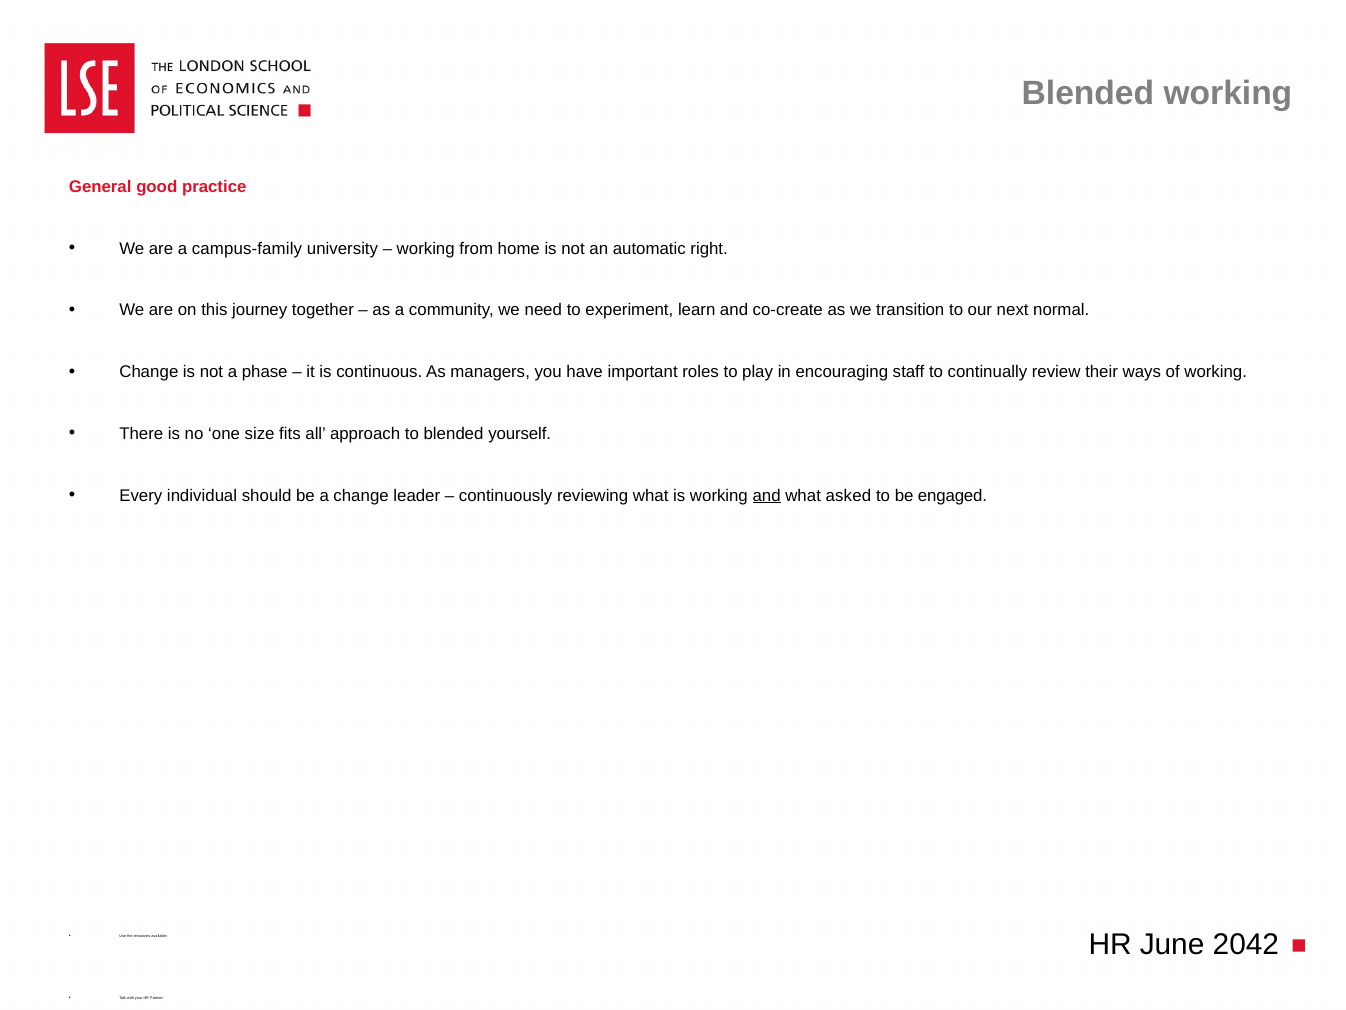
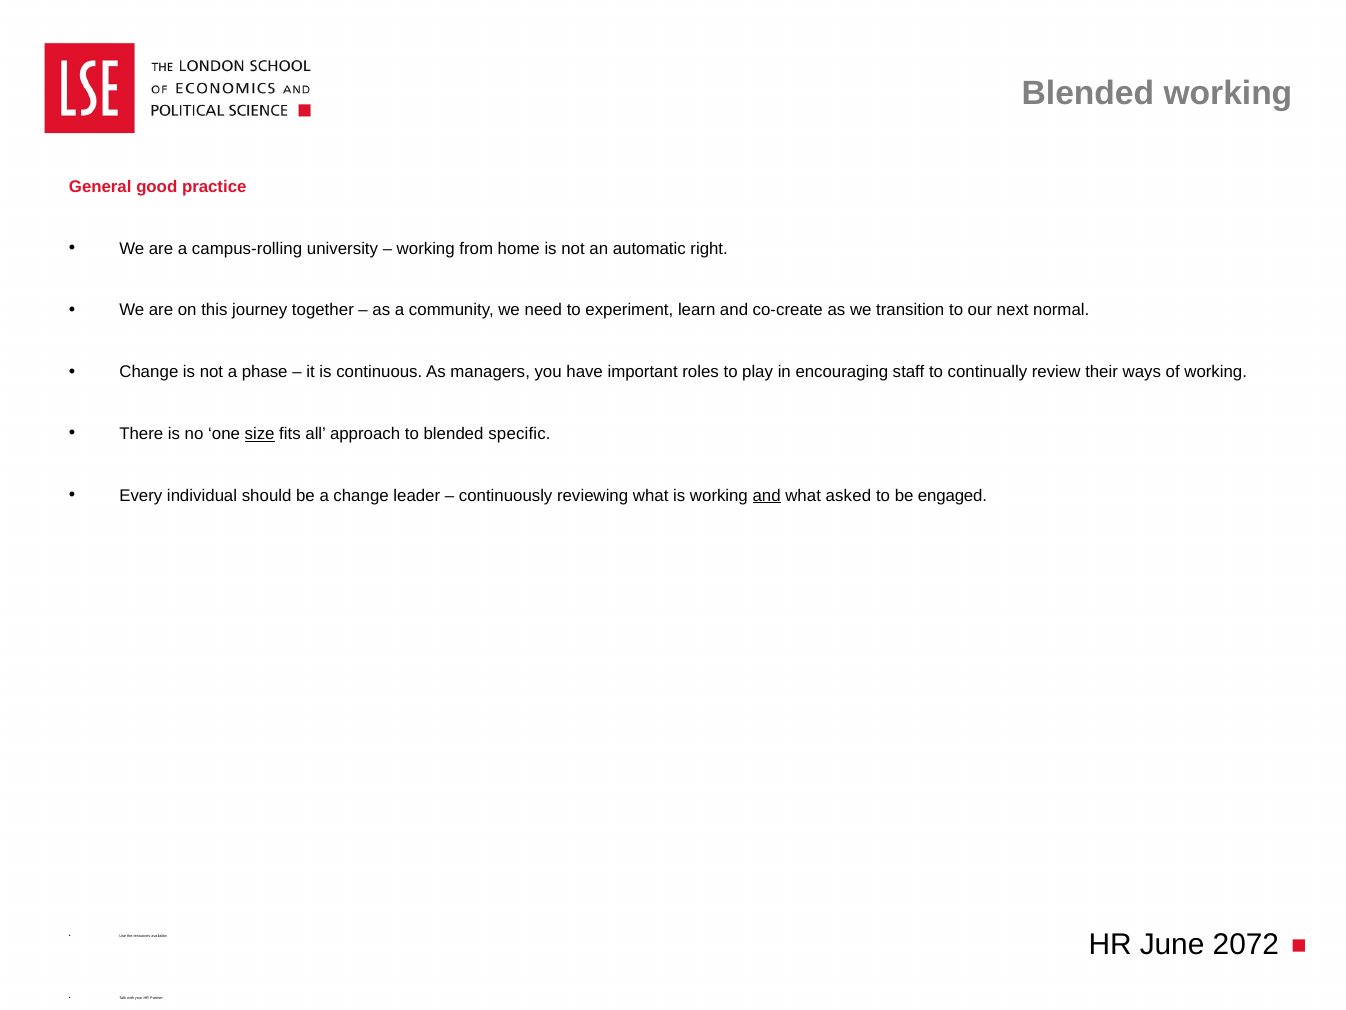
campus-family: campus-family -> campus-rolling (247, 248)
size underline: none -> present (260, 434)
yourself: yourself -> specific (519, 434)
2042: 2042 -> 2072 (1246, 944)
